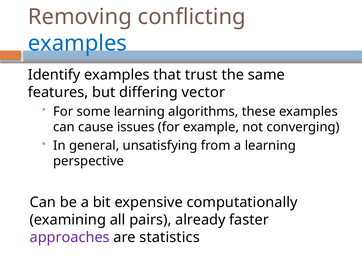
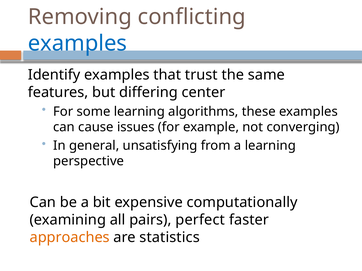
vector: vector -> center (203, 92)
already: already -> perfect (200, 220)
approaches colour: purple -> orange (70, 238)
